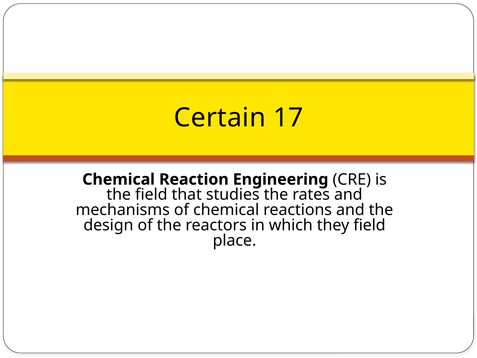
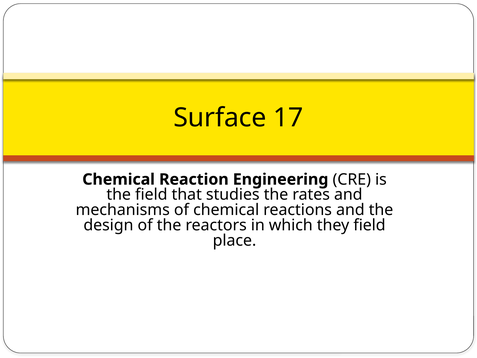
Certain: Certain -> Surface (220, 118)
